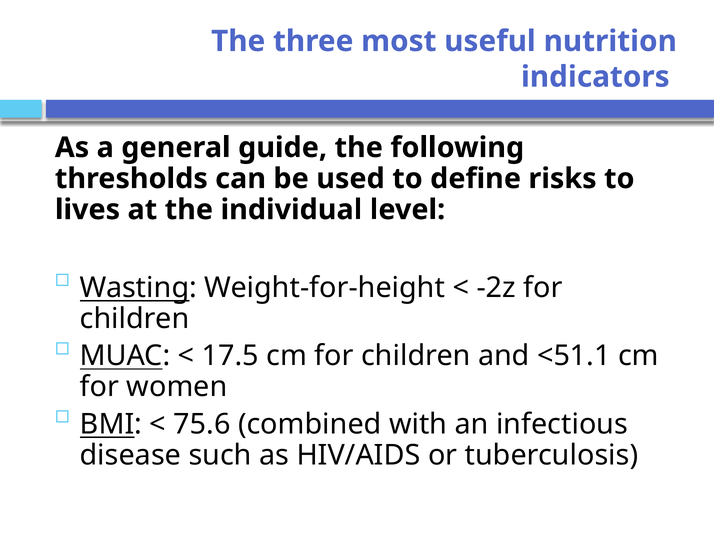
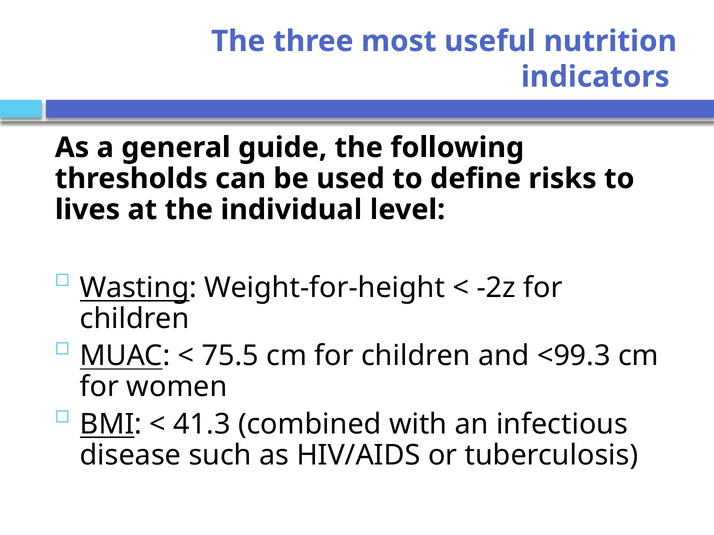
17.5: 17.5 -> 75.5 (230, 356)
<51.1: <51.1 -> <99.3 (574, 356)
75.6: 75.6 -> 41.3 (202, 425)
